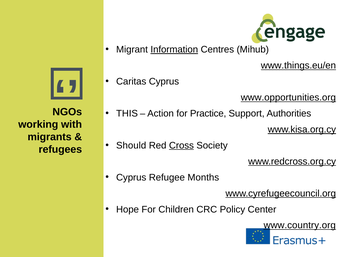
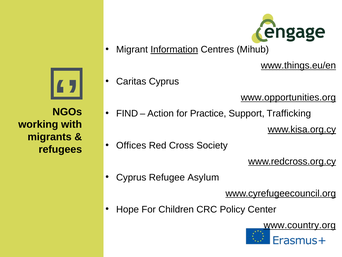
THIS: THIS -> FIND (127, 113)
Authorities: Authorities -> Trafficking (289, 113)
Should: Should -> Offices (131, 145)
Cross underline: present -> none (181, 145)
Months: Months -> Asylum (203, 177)
